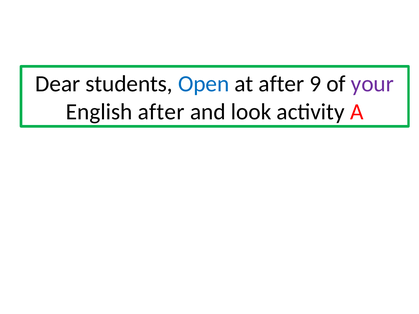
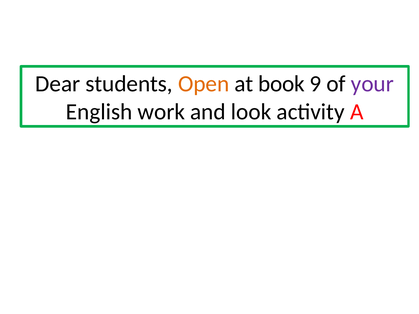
Open colour: blue -> orange (204, 84)
at after: after -> book (281, 84)
English after: after -> work (161, 112)
